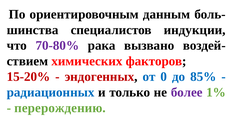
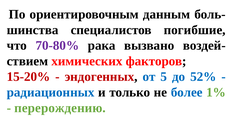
индукции: индукции -> погибшие (195, 30)
0: 0 -> 5 (164, 77)
85%: 85% -> 52% (203, 77)
более colour: purple -> blue (187, 93)
